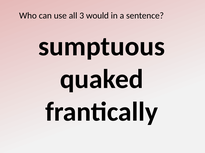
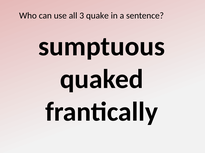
would: would -> quake (97, 16)
